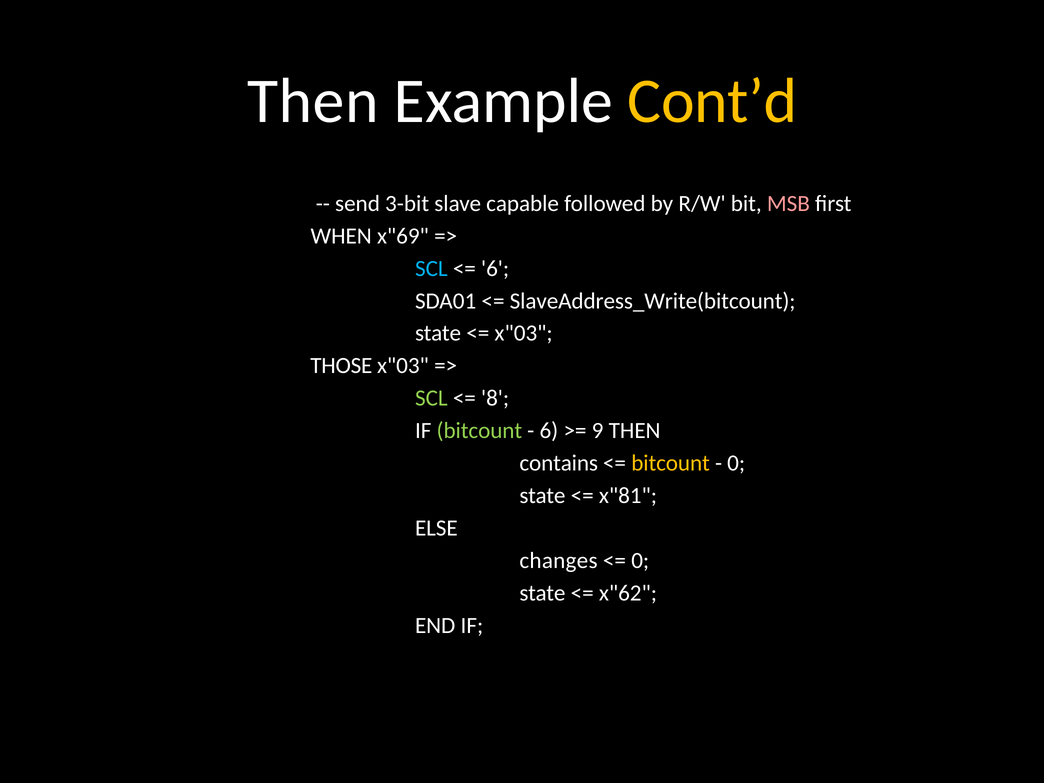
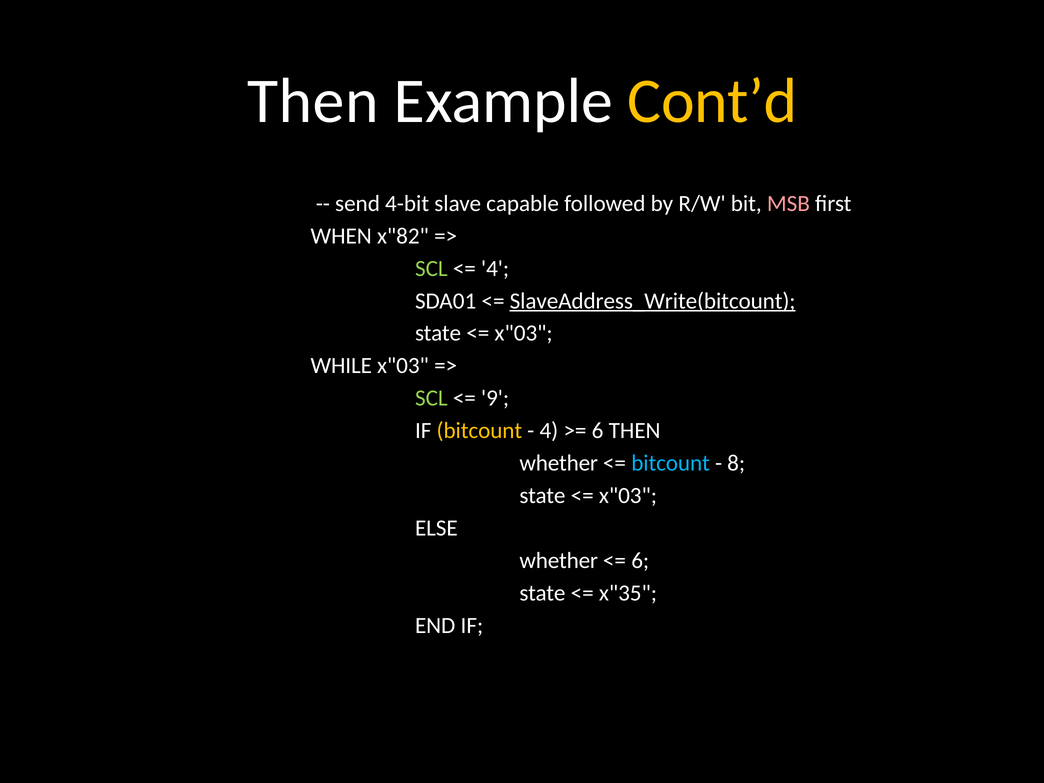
3-bit: 3-bit -> 4-bit (407, 203)
x"69: x"69 -> x"82 (403, 236)
SCL colour: light blue -> light green (431, 268)
6: 6 -> 4 (495, 268)
SlaveAddress_Write(bitcount underline: none -> present (653, 301)
THOSE: THOSE -> WHILE (341, 366)
8: 8 -> 9 (495, 398)
bitcount colour: light green -> yellow (479, 431)
6: 6 -> 4 (549, 431)
9: 9 -> 6 (598, 431)
contains: contains -> whether (559, 463)
bitcount colour: yellow -> light blue (671, 463)
0: 0 -> 8 (736, 463)
x"81: x"81 -> x"03 (628, 496)
changes: changes -> whether (559, 561)
0: 0 -> 6 (640, 561)
x"62: x"62 -> x"35 (628, 593)
